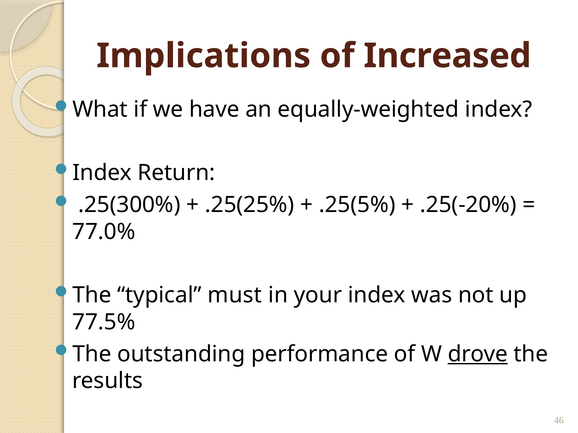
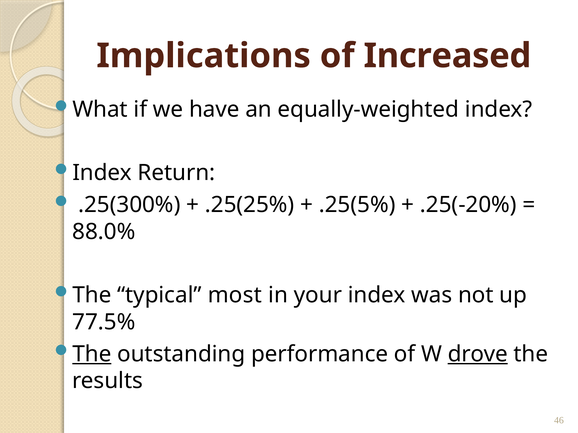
77.0%: 77.0% -> 88.0% (104, 232)
must: must -> most (235, 296)
The underline: none -> present (92, 354)
